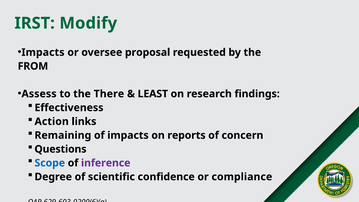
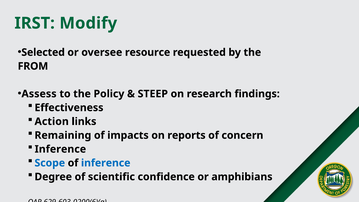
Impacts: Impacts -> Selected (43, 52)
proposal: proposal -> resource (148, 52)
There: There -> Policy (109, 94)
LEAST: LEAST -> STEEP (153, 94)
Questions: Questions -> Inference (60, 149)
inference colour: purple -> blue (106, 163)
compliance: compliance -> amphibians (242, 177)
